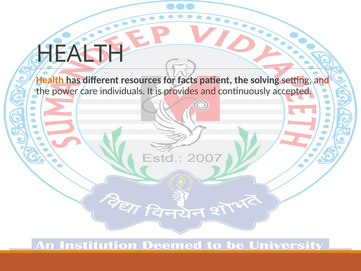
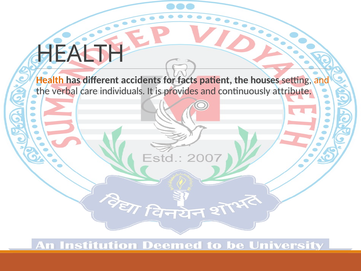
resources: resources -> accidents (141, 80)
solving: solving -> houses (265, 80)
and colour: red -> orange (322, 80)
power: power -> verbal (65, 91)
accepted: accepted -> attribute (292, 91)
